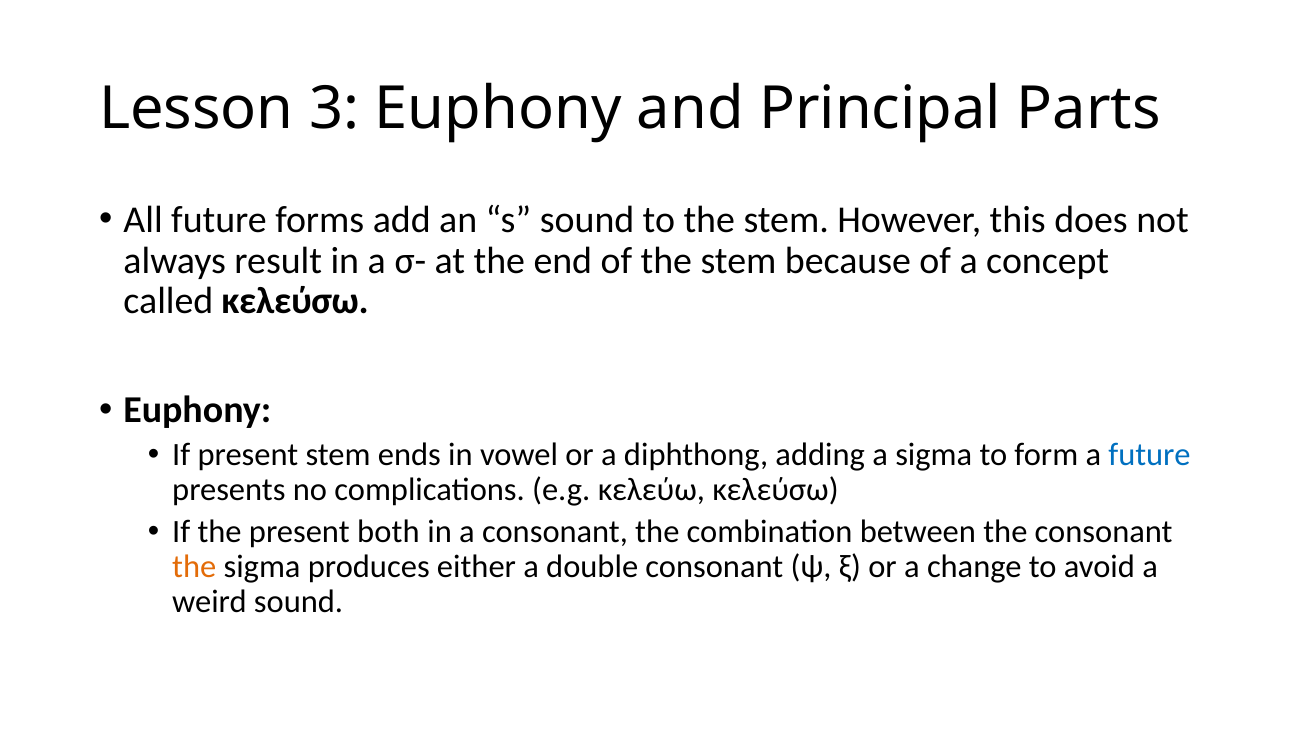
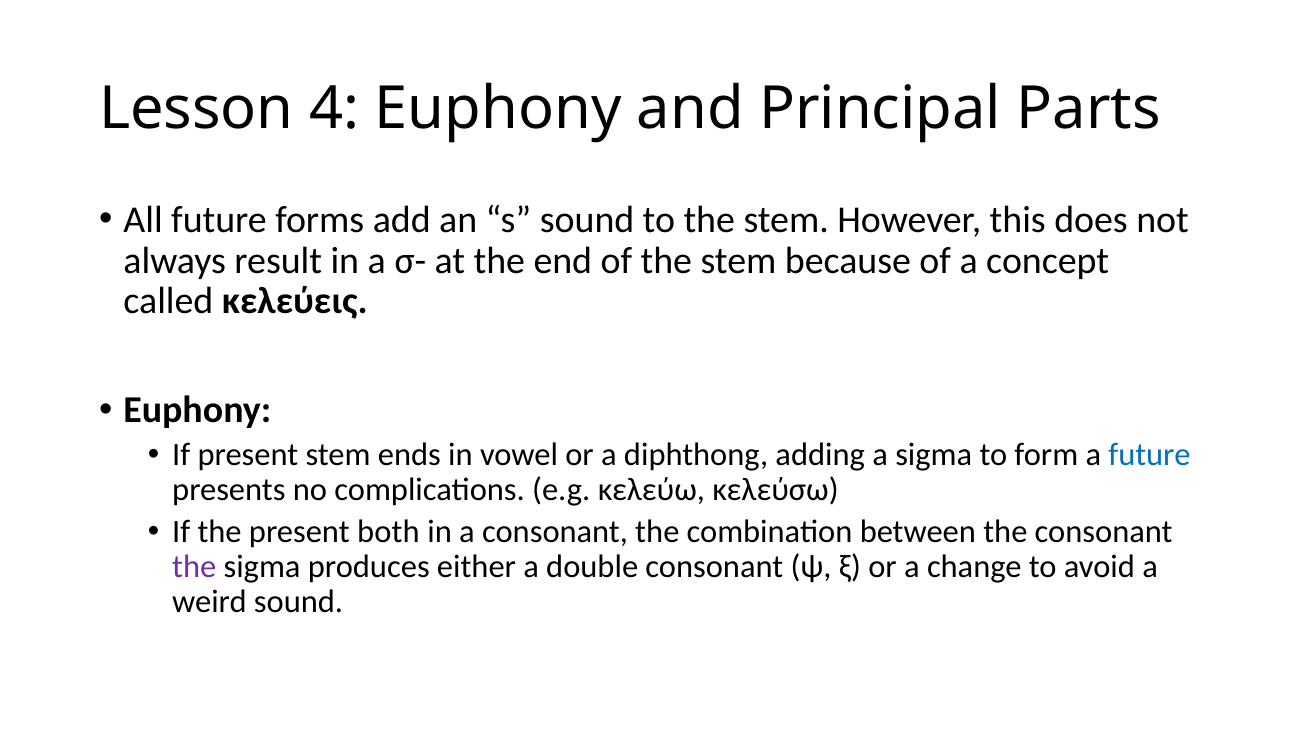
3: 3 -> 4 (334, 109)
called κελεύσω: κελεύσω -> κελεύεις (295, 301)
the colour: orange -> purple (194, 567)
